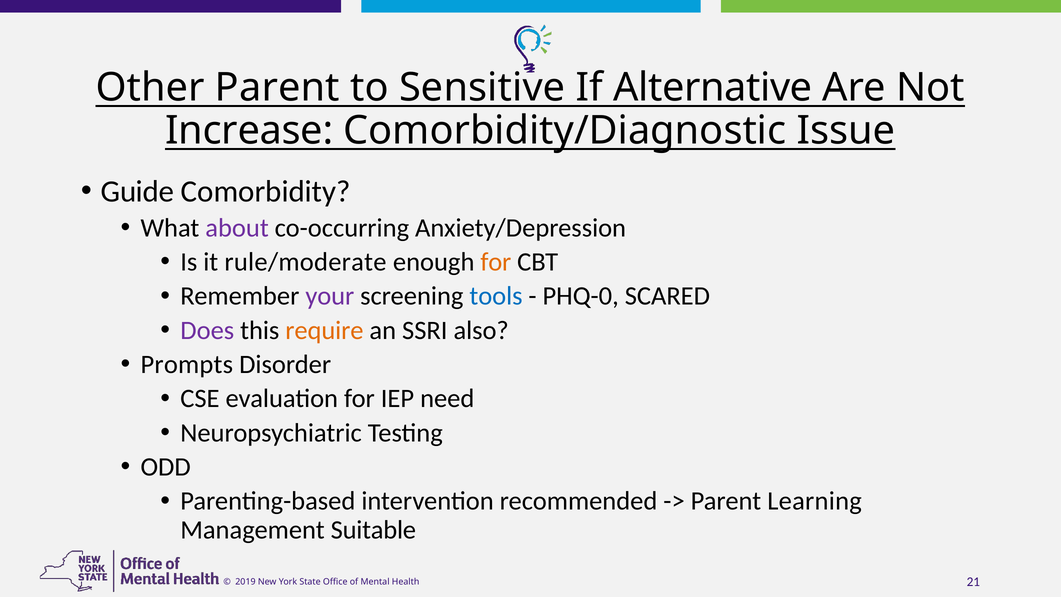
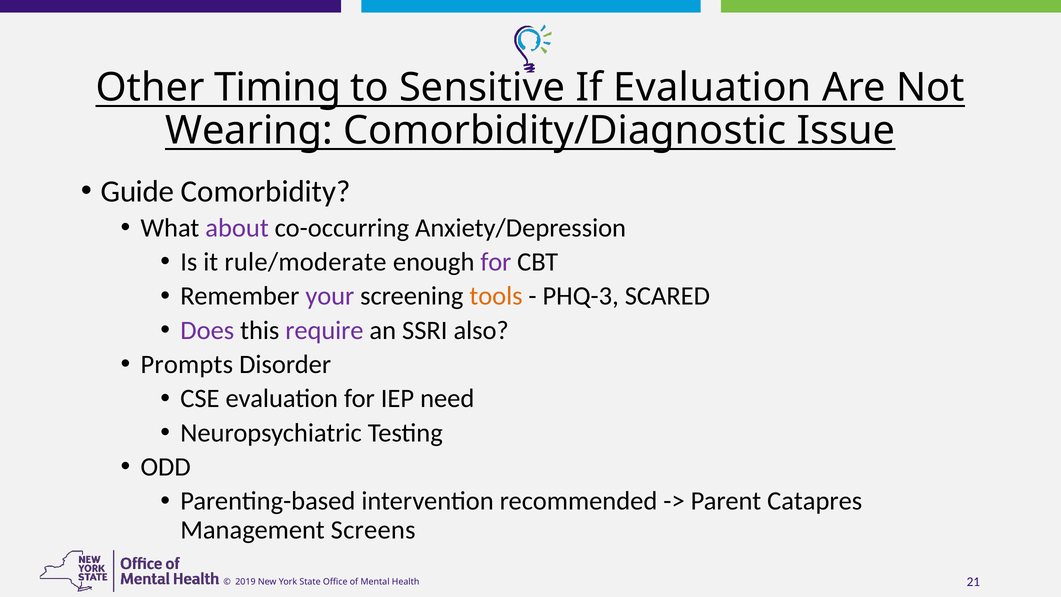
Other Parent: Parent -> Timing (278, 88)
If Alternative: Alternative -> Evaluation (712, 88)
Increase: Increase -> Wearing (249, 131)
for colour: orange -> purple (496, 262)
tools colour: blue -> orange (496, 296)
PHQ-0: PHQ-0 -> PHQ-3 (581, 296)
require colour: orange -> purple (324, 330)
Learning: Learning -> Catapres (815, 501)
Suitable: Suitable -> Screens (373, 530)
